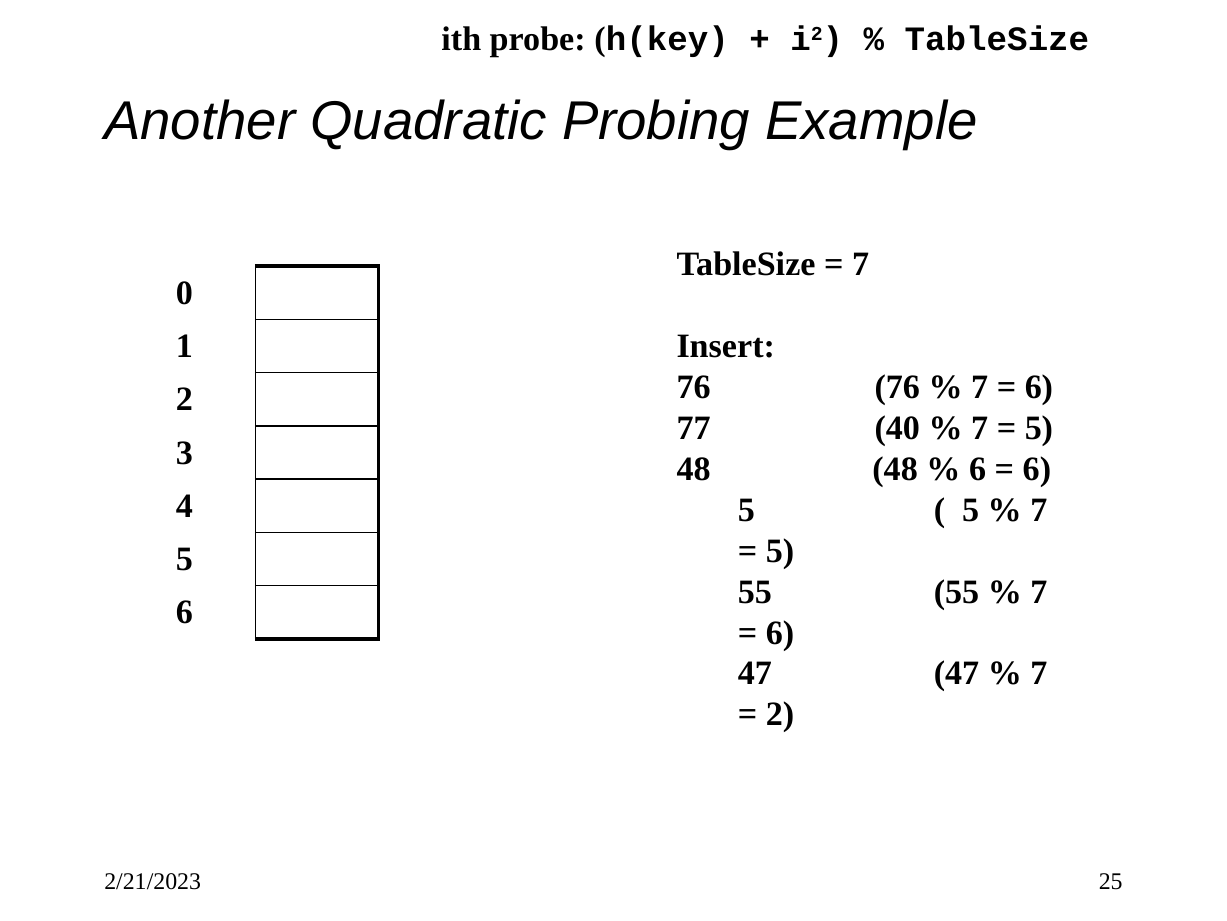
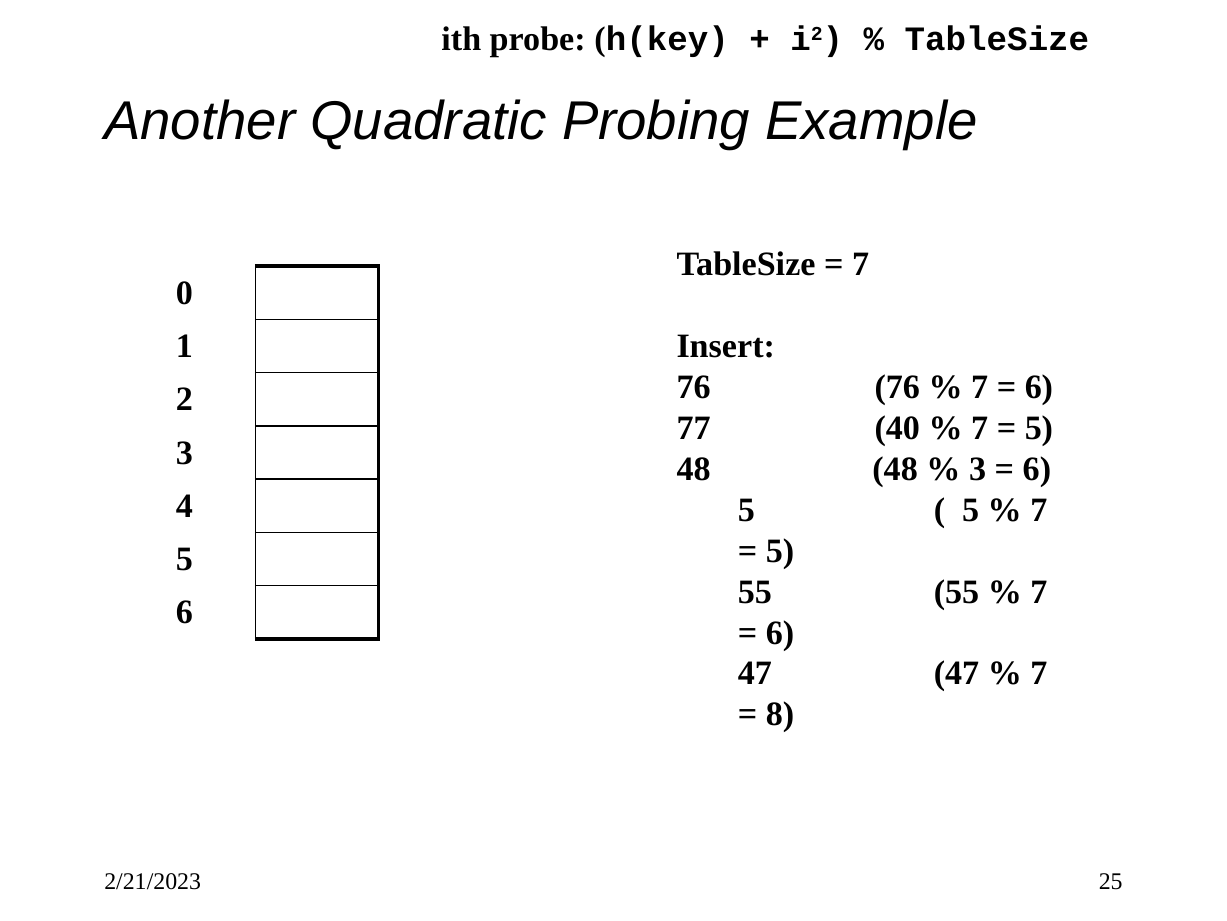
6: 6 -> 3 (978, 469)
2: 2 -> 8 (780, 714)
